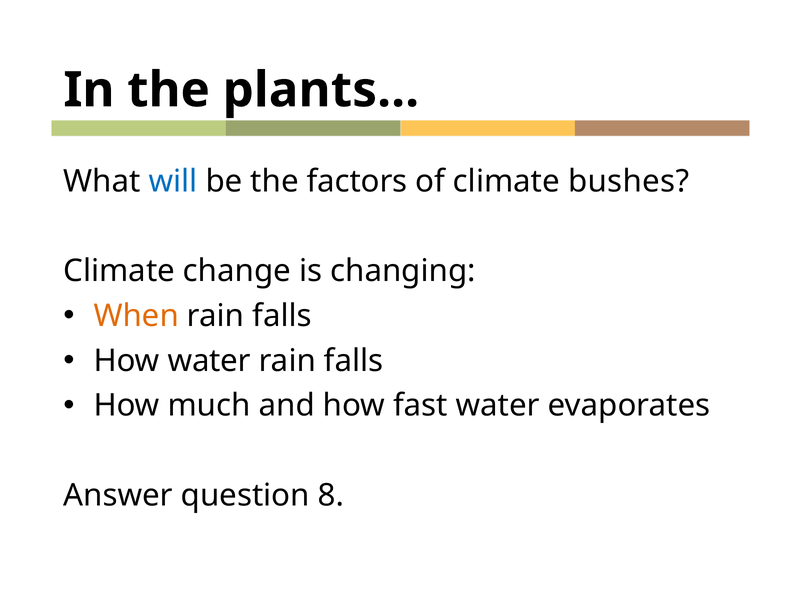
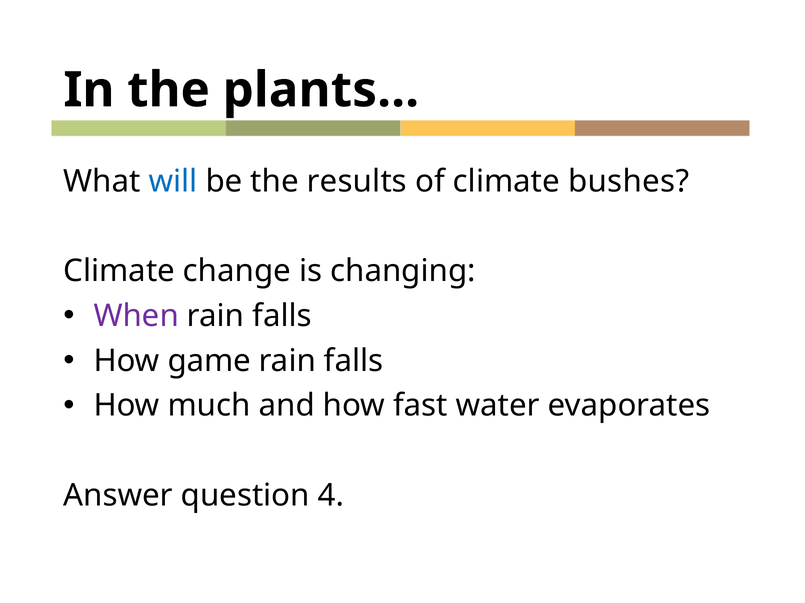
factors: factors -> results (357, 181)
When colour: orange -> purple (136, 316)
How water: water -> game (209, 361)
8: 8 -> 4 (331, 496)
